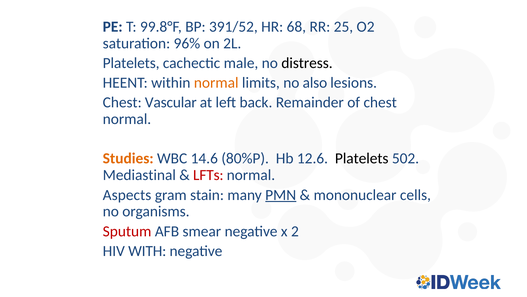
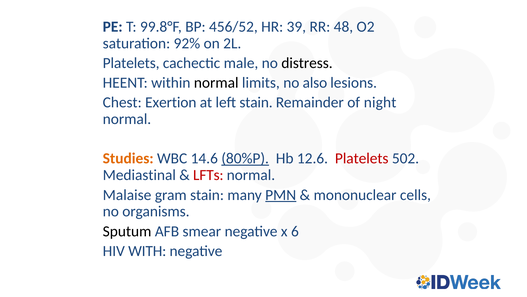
391/52: 391/52 -> 456/52 (233, 27)
68: 68 -> 39 (296, 27)
25: 25 -> 48 (343, 27)
96%: 96% -> 92% (187, 43)
normal colour: orange -> black (216, 83)
Vascular: Vascular -> Exertion (171, 102)
left back: back -> stain (256, 102)
of chest: chest -> night (380, 102)
80%P underline: none -> present (245, 158)
Platelets colour: black -> red (362, 158)
Aspects: Aspects -> Malaise (127, 195)
Sputum colour: red -> black (127, 231)
2: 2 -> 6 (295, 231)
